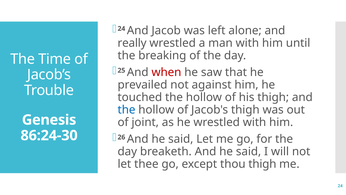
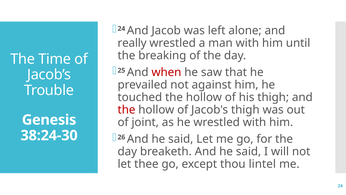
the colour: blue -> red (126, 110)
86:24-30: 86:24-30 -> 38:24-30 (49, 135)
thou thigh: thigh -> lintel (262, 164)
